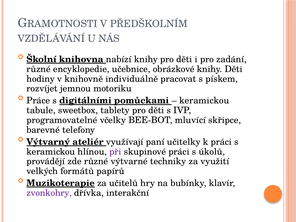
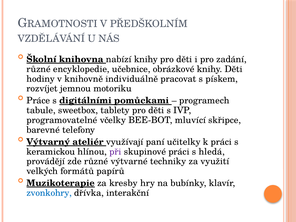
keramickou: keramickou -> programech (204, 101)
úkolů: úkolů -> hledá (212, 152)
učitelů: učitelů -> kresby (123, 183)
zvonkohry colour: purple -> blue (49, 193)
